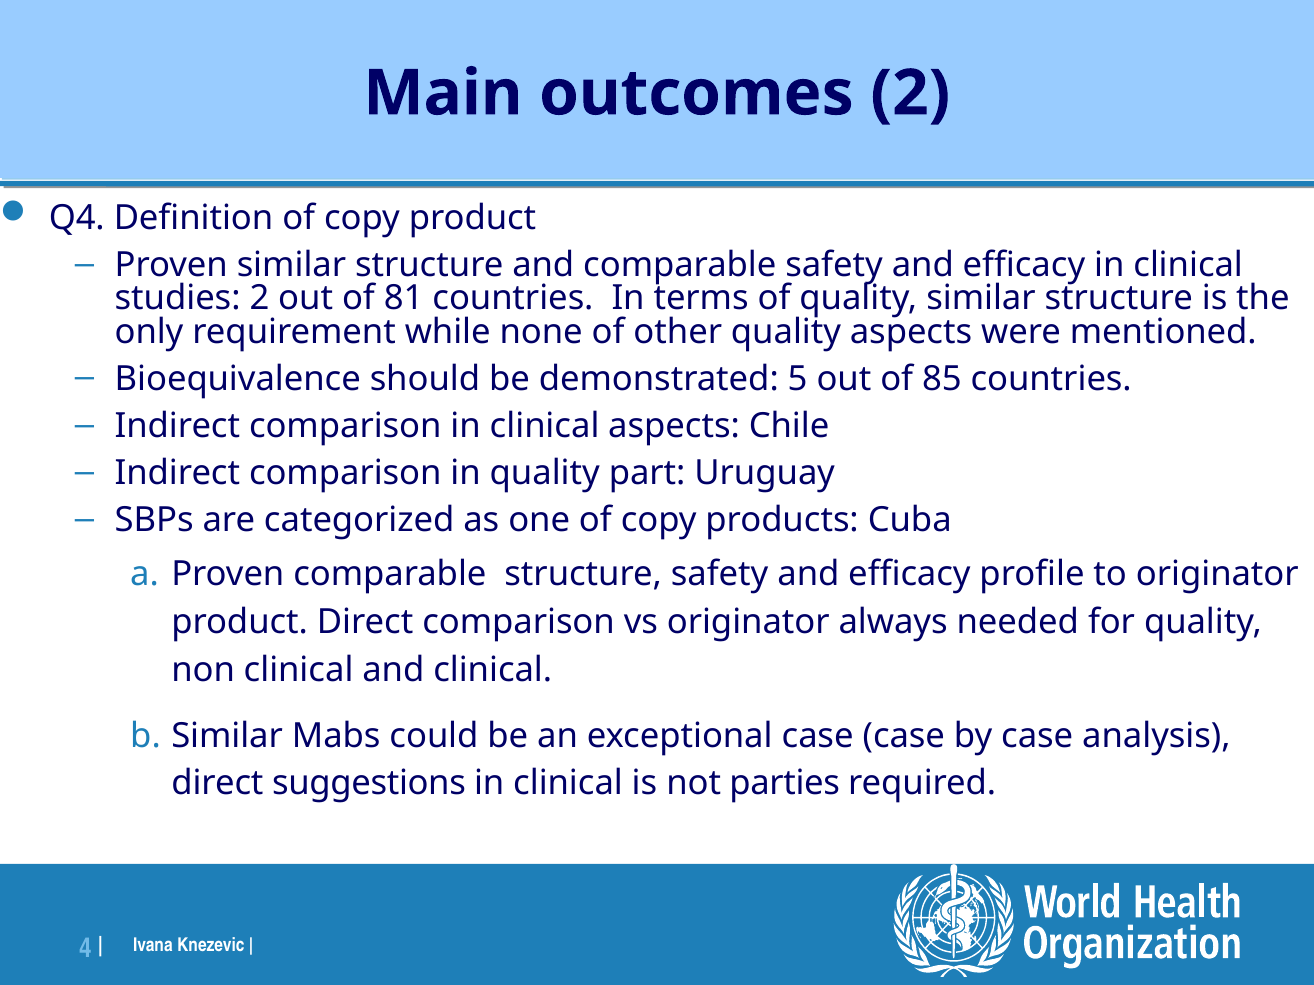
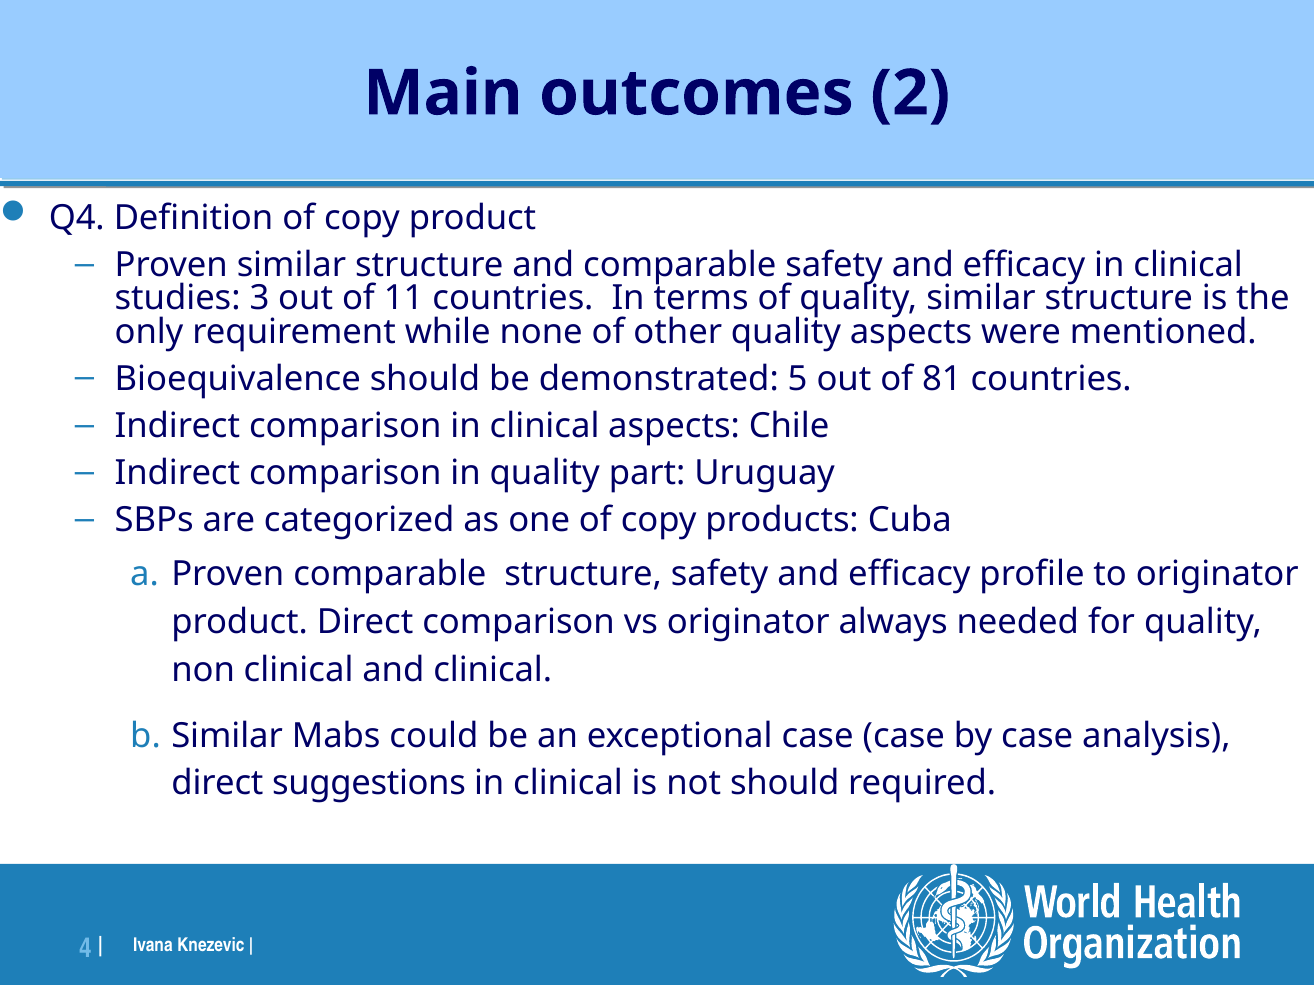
studies 2: 2 -> 3 (259, 299)
81: 81 -> 11 (404, 299)
85: 85 -> 81 (942, 379)
not parties: parties -> should (785, 784)
